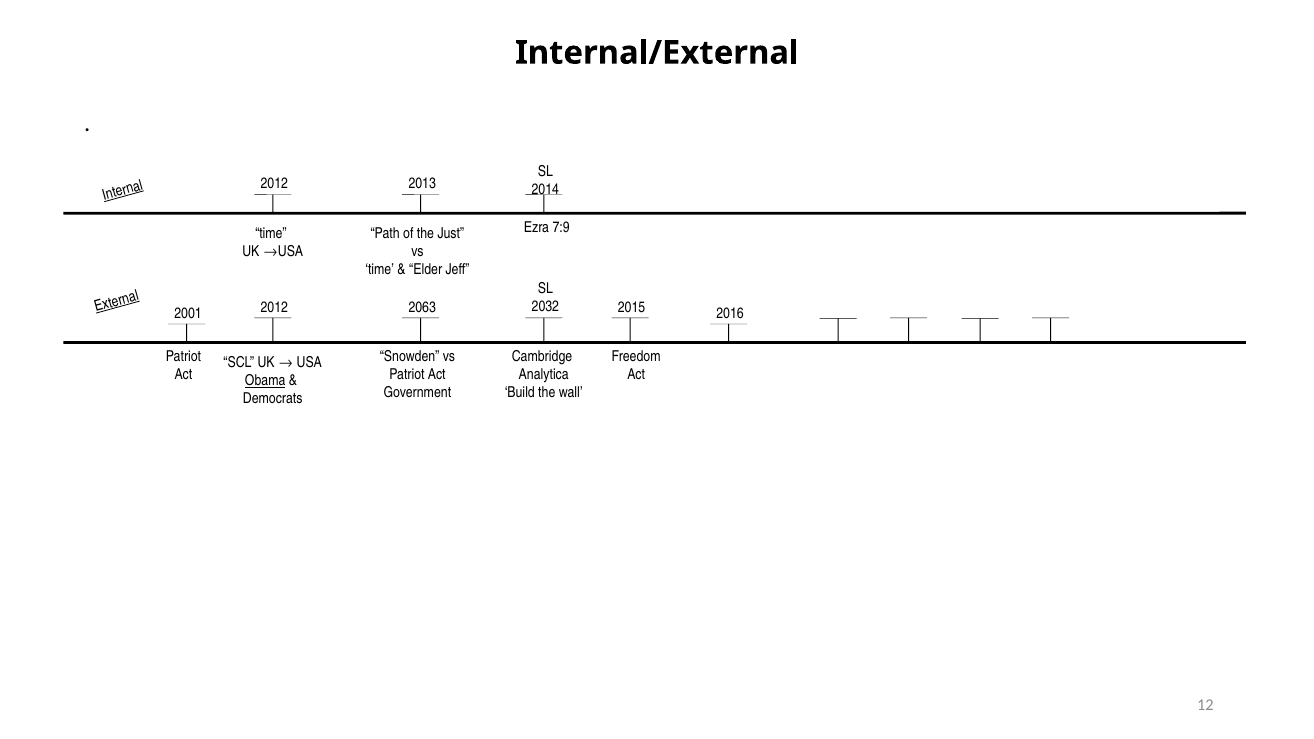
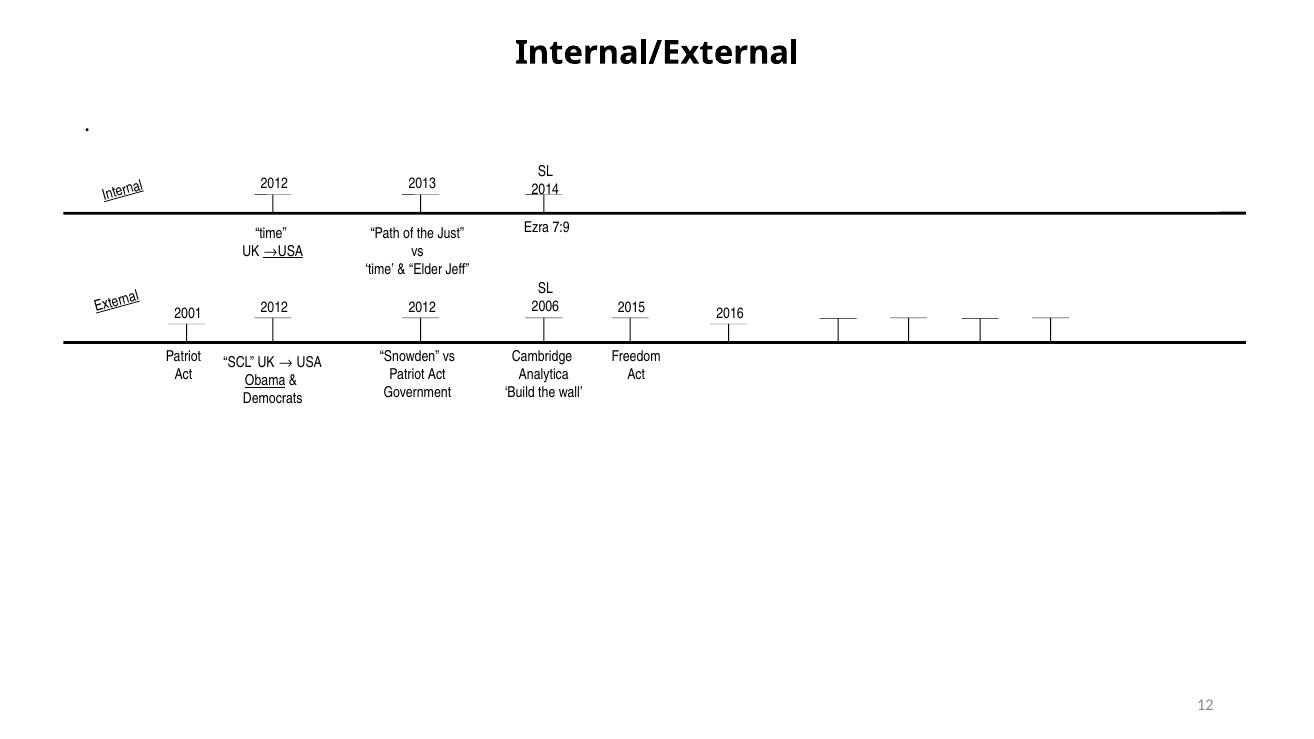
→USA underline: none -> present (283, 251)
2032: 2032 -> 2006 (545, 307)
2012 2063: 2063 -> 2012 (422, 307)
